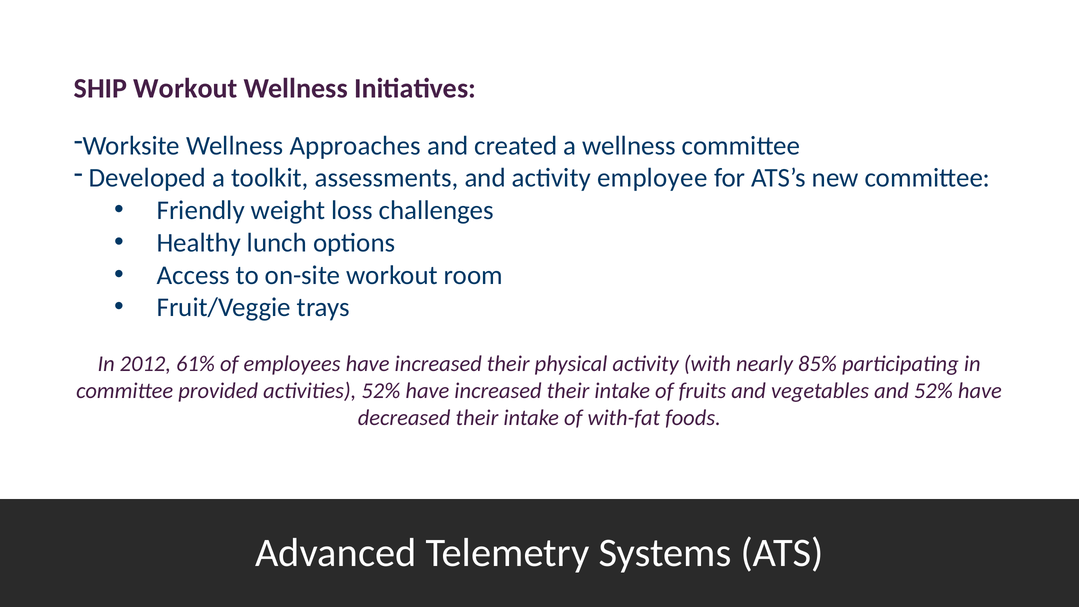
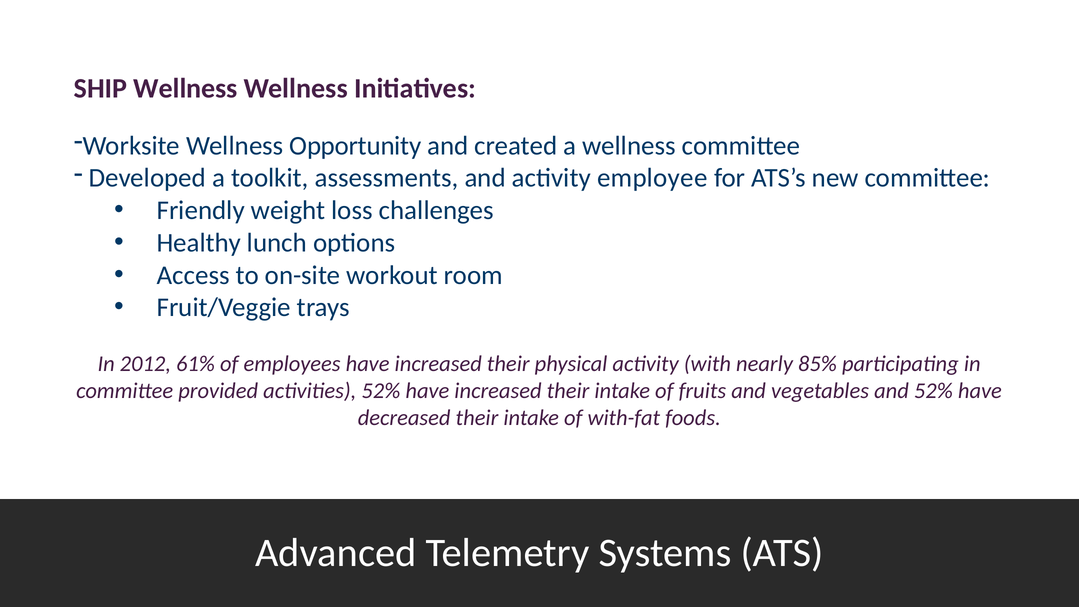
SHIP Workout: Workout -> Wellness (186, 88)
Approaches: Approaches -> Opportunity (355, 146)
